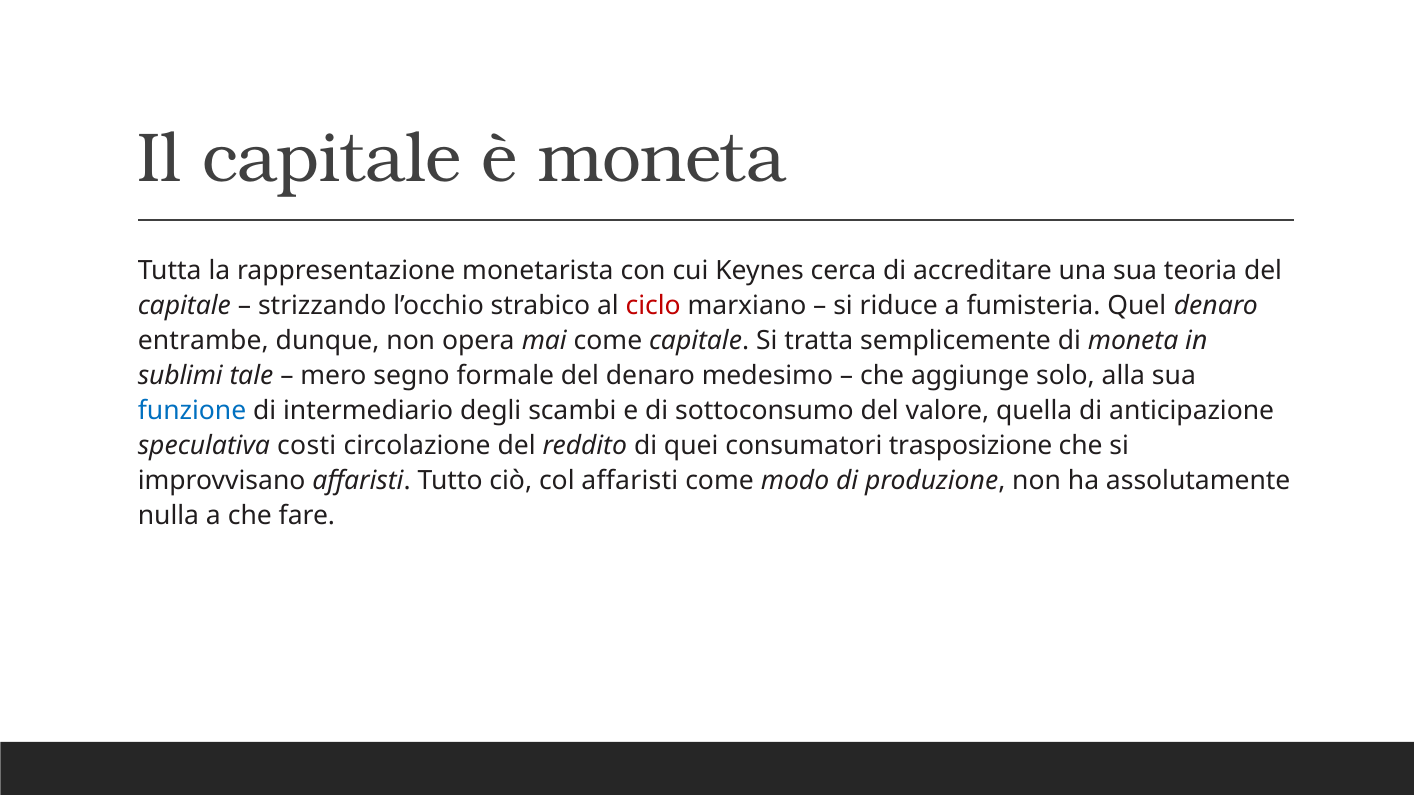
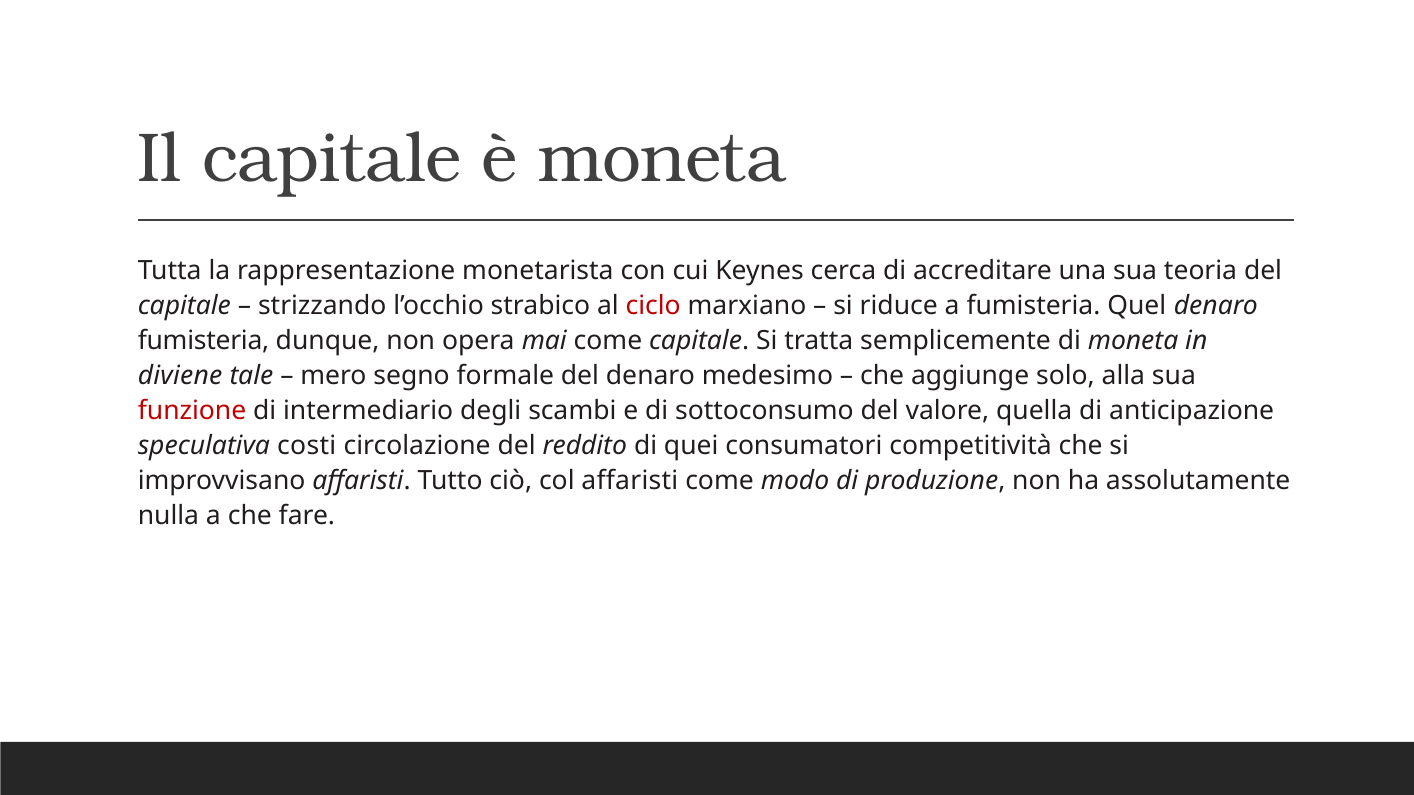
entrambe: entrambe -> fumisteria (203, 341)
sublimi: sublimi -> diviene (180, 376)
funzione colour: blue -> red (192, 411)
trasposizione: trasposizione -> competitività (971, 446)
